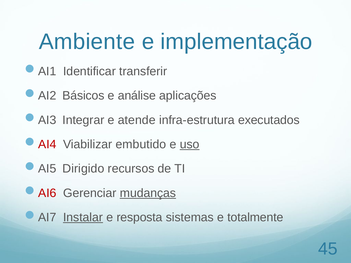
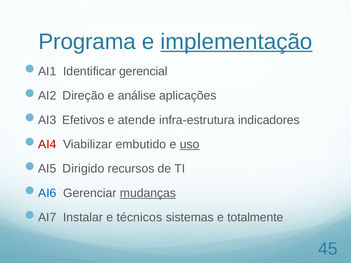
Ambiente: Ambiente -> Programa (87, 42)
implementação underline: none -> present (236, 42)
transferir: transferir -> gerencial (143, 71)
Básicos: Básicos -> Direção (83, 96)
Integrar: Integrar -> Efetivos (83, 120)
executados: executados -> indicadores (269, 120)
AI6 colour: red -> blue (47, 193)
Instalar underline: present -> none (83, 218)
resposta: resposta -> técnicos (139, 218)
